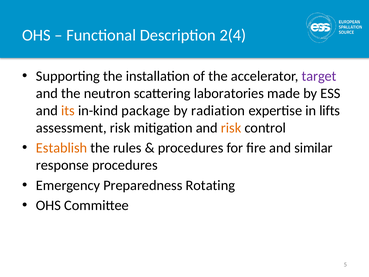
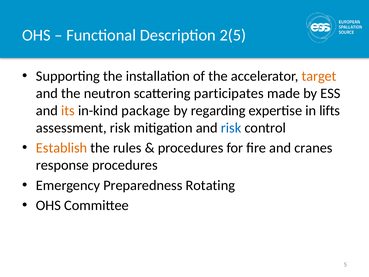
2(4: 2(4 -> 2(5 (233, 35)
target colour: purple -> orange (319, 76)
laboratories: laboratories -> participates (229, 93)
radiation: radiation -> regarding (218, 110)
risk colour: orange -> blue (231, 128)
similar: similar -> cranes (313, 148)
